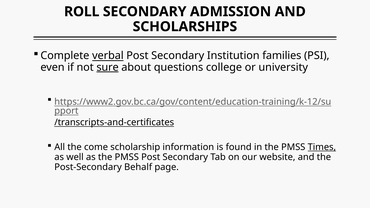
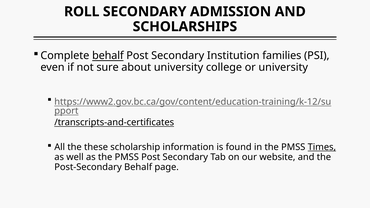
Complete verbal: verbal -> behalf (108, 56)
sure underline: present -> none (108, 67)
about questions: questions -> university (179, 67)
come: come -> these (96, 147)
